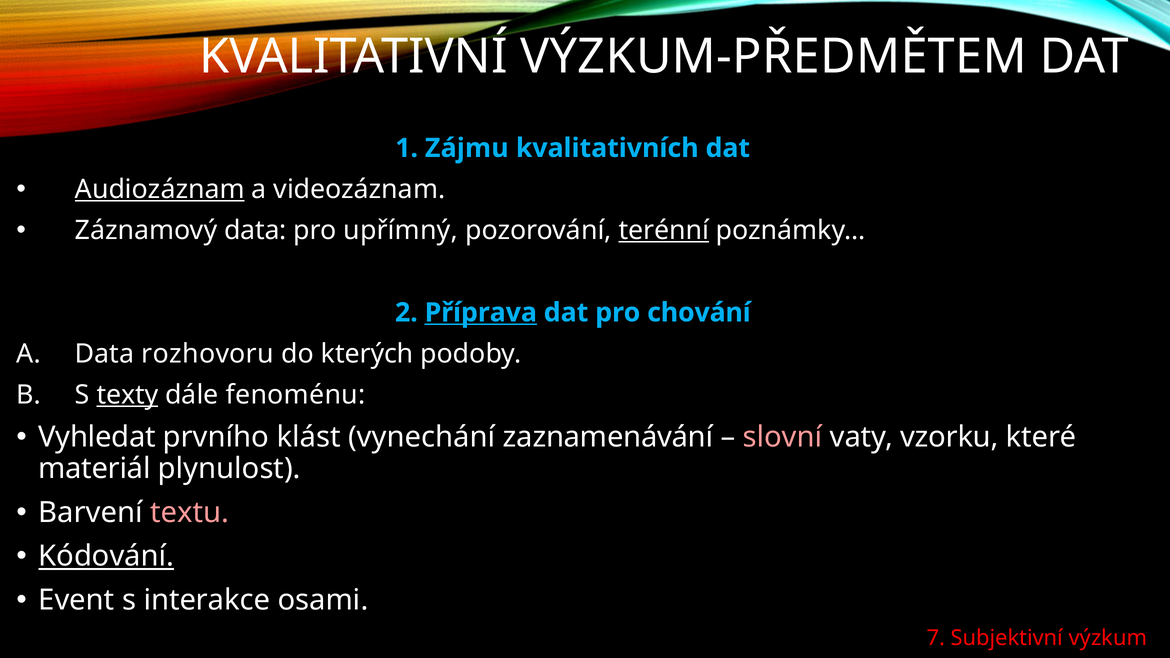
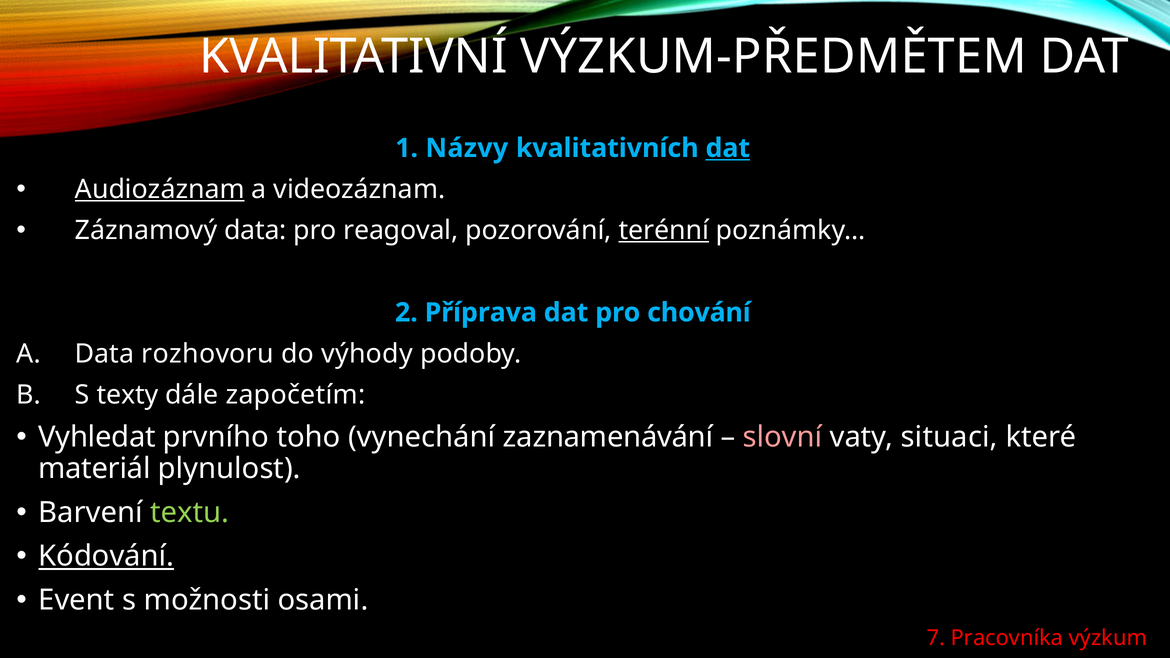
Zájmu: Zájmu -> Názvy (467, 148)
dat underline: none -> present (728, 148)
upřímný: upřímný -> reagoval (401, 230)
Příprava underline: present -> none (481, 313)
kterých: kterých -> výhody (367, 354)
texty underline: present -> none (127, 395)
fenoménu: fenoménu -> započetím (296, 395)
klást: klást -> toho (309, 437)
vzorku: vzorku -> situaci (949, 437)
textu colour: pink -> light green (190, 513)
interakce: interakce -> možnosti (207, 600)
Subjektivní: Subjektivní -> Pracovníka (1007, 638)
